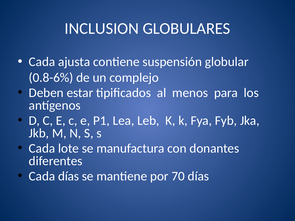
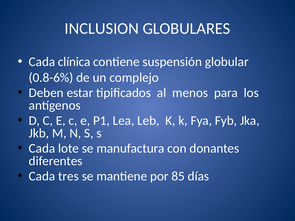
ajusta: ajusta -> clínica (74, 62)
Cada días: días -> tres (68, 176)
70: 70 -> 85 (178, 176)
